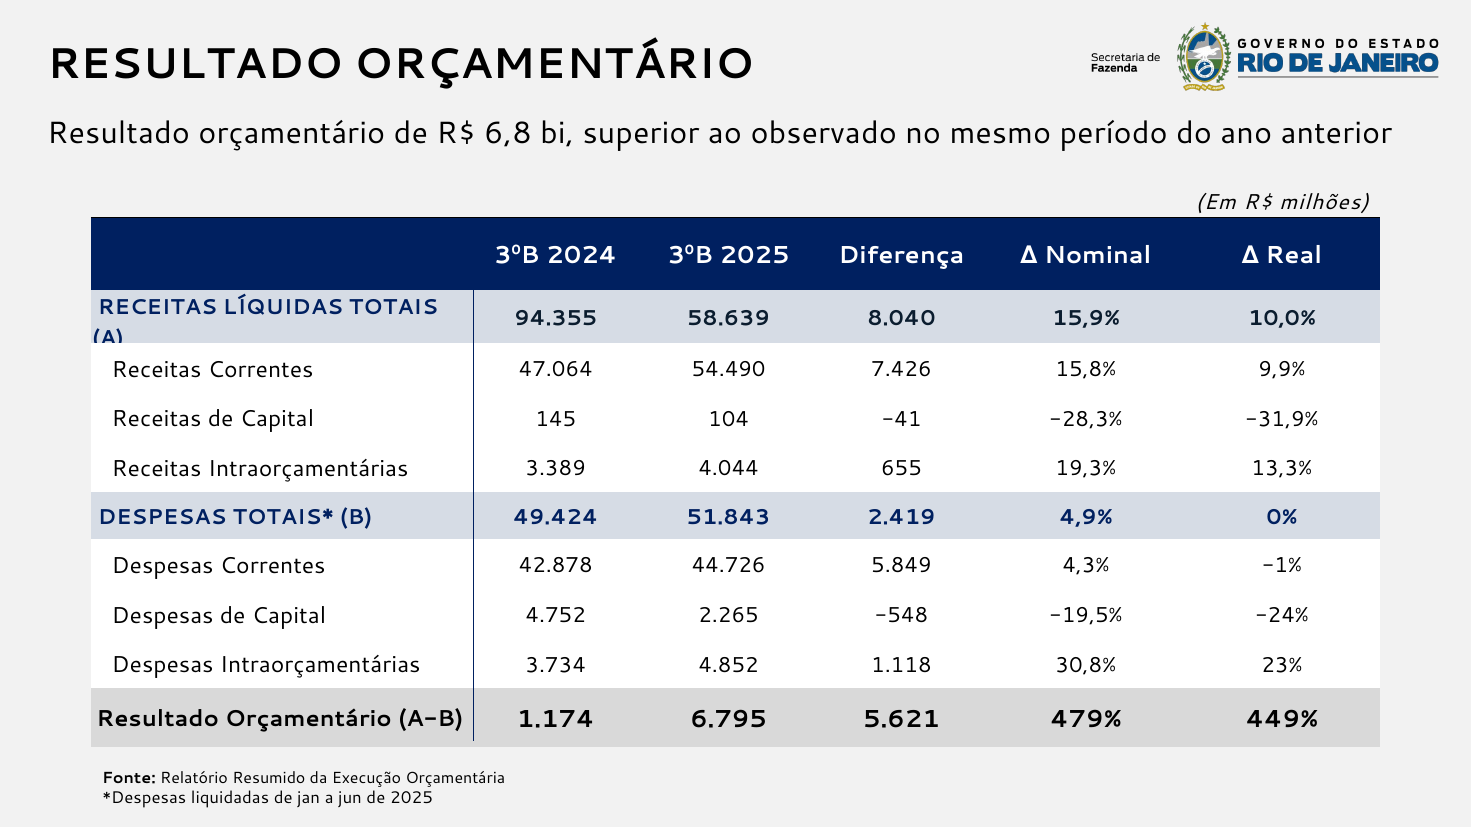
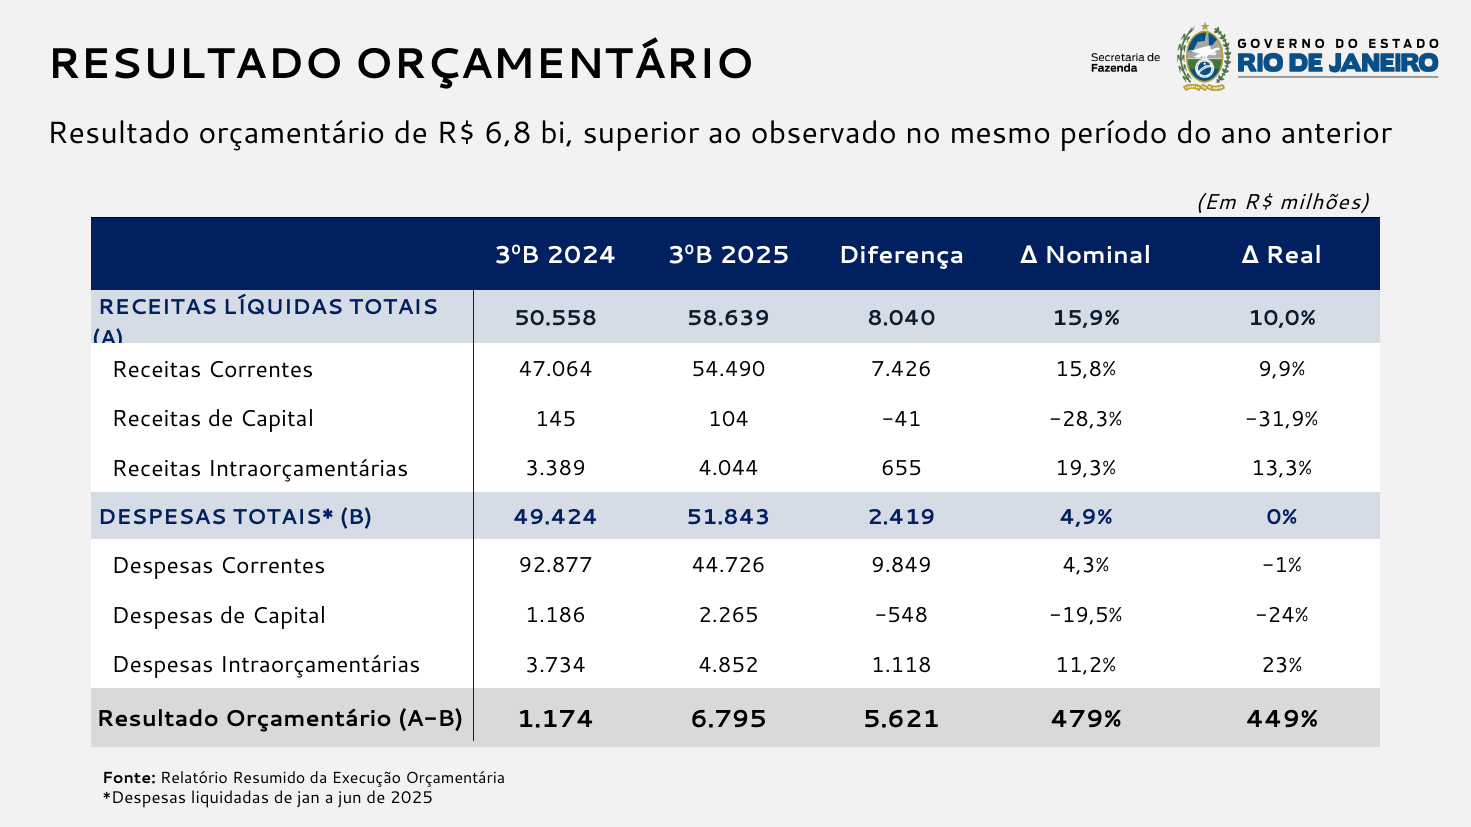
94.355: 94.355 -> 50.558 (556, 318)
42.878: 42.878 -> 92.877 (556, 566)
5.849: 5.849 -> 9.849 (901, 566)
4.752: 4.752 -> 1.186 (556, 616)
30,8%: 30,8% -> 11,2% (1086, 665)
